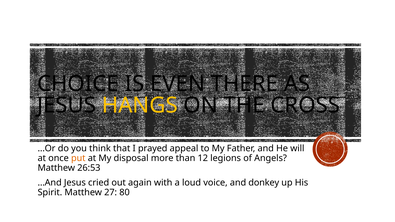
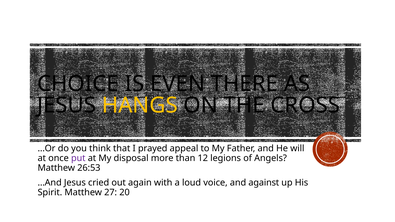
put colour: orange -> purple (78, 158)
donkey: donkey -> against (264, 183)
80: 80 -> 20 (125, 193)
